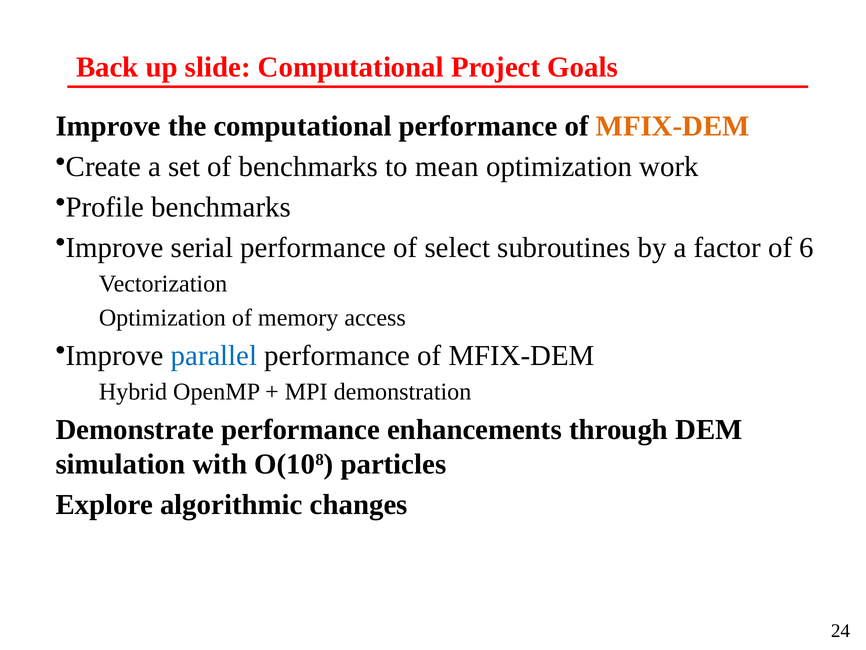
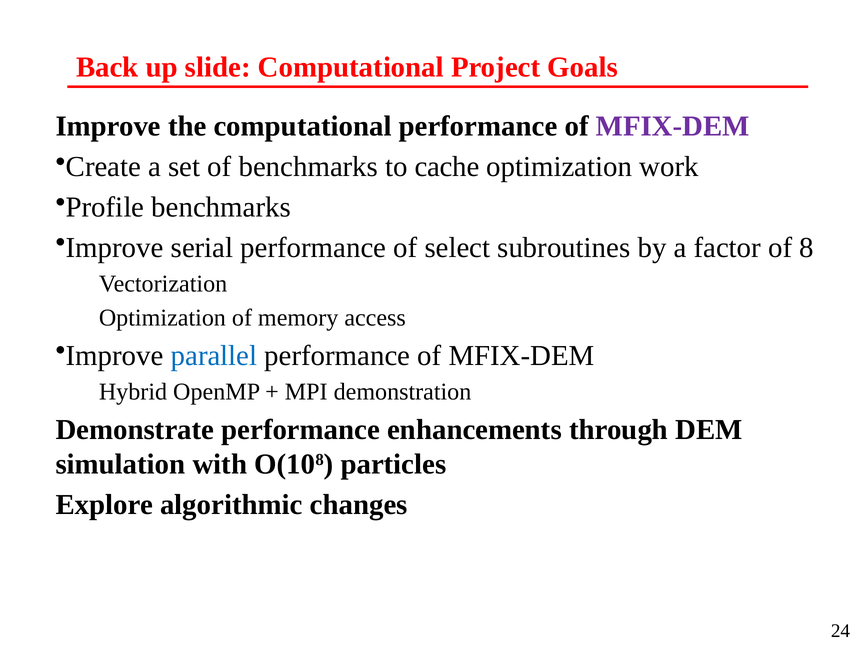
MFIX-DEM colour: orange -> purple (673, 126)
mean: mean -> cache (447, 167)
6: 6 -> 8 (806, 247)
